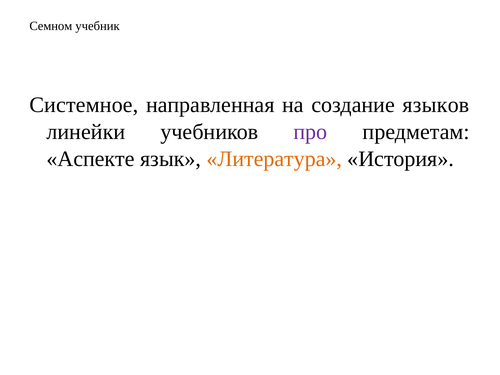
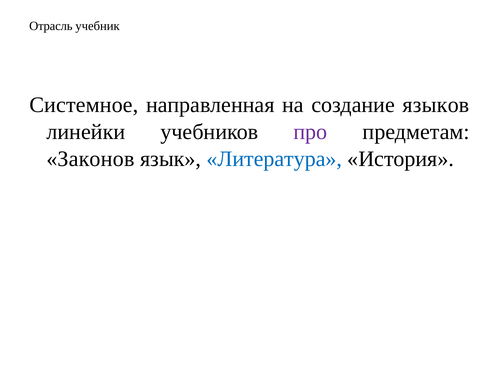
Семном: Семном -> Отрасль (51, 26)
Аспекте: Аспекте -> Законов (90, 159)
Литература colour: orange -> blue (274, 159)
